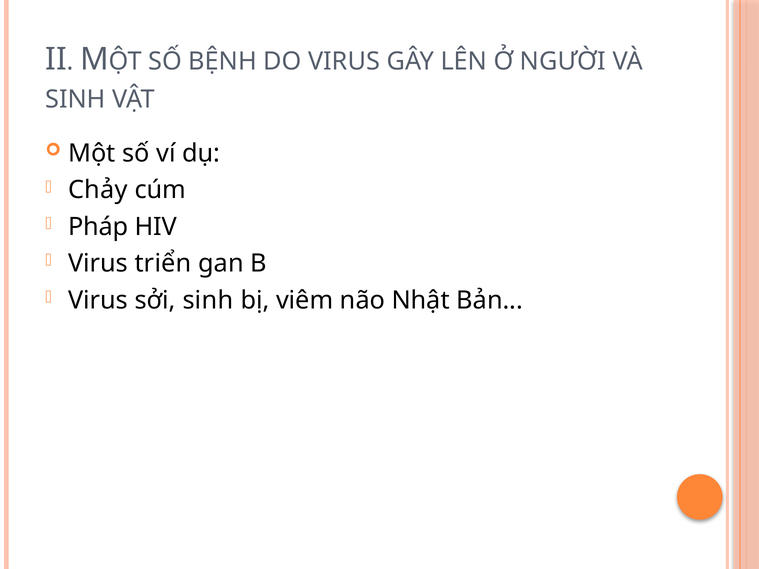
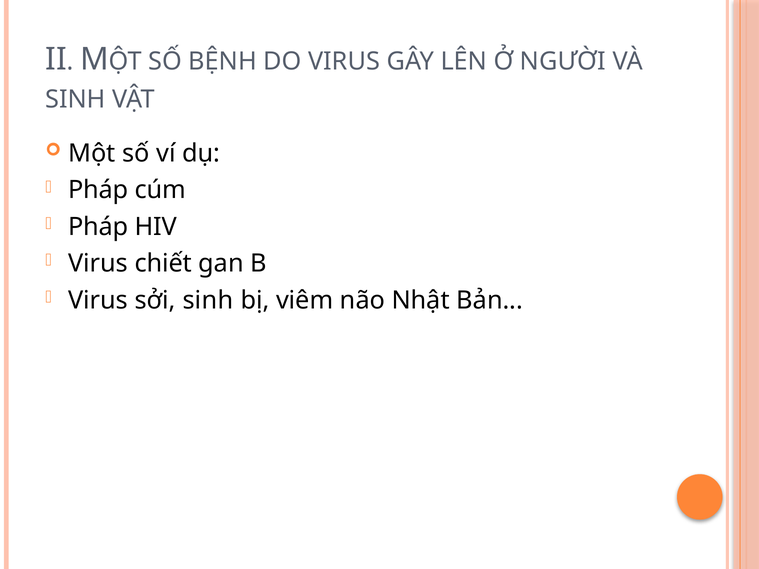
Chảy: Chảy -> Pháp (98, 190)
triển: triển -> chiết (163, 264)
